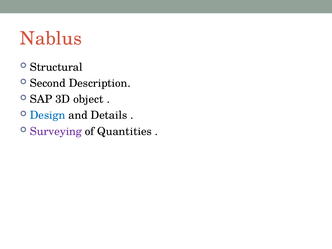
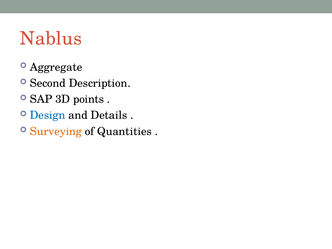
Structural: Structural -> Aggregate (56, 67)
object: object -> points (89, 99)
Surveying colour: purple -> orange (56, 131)
